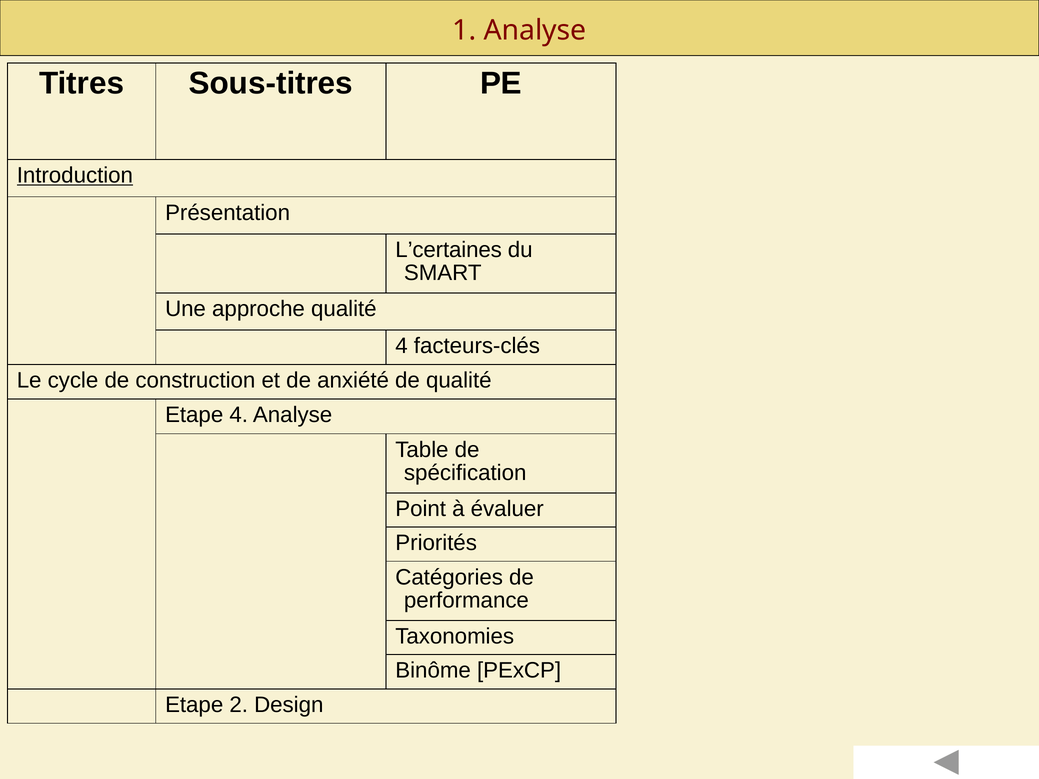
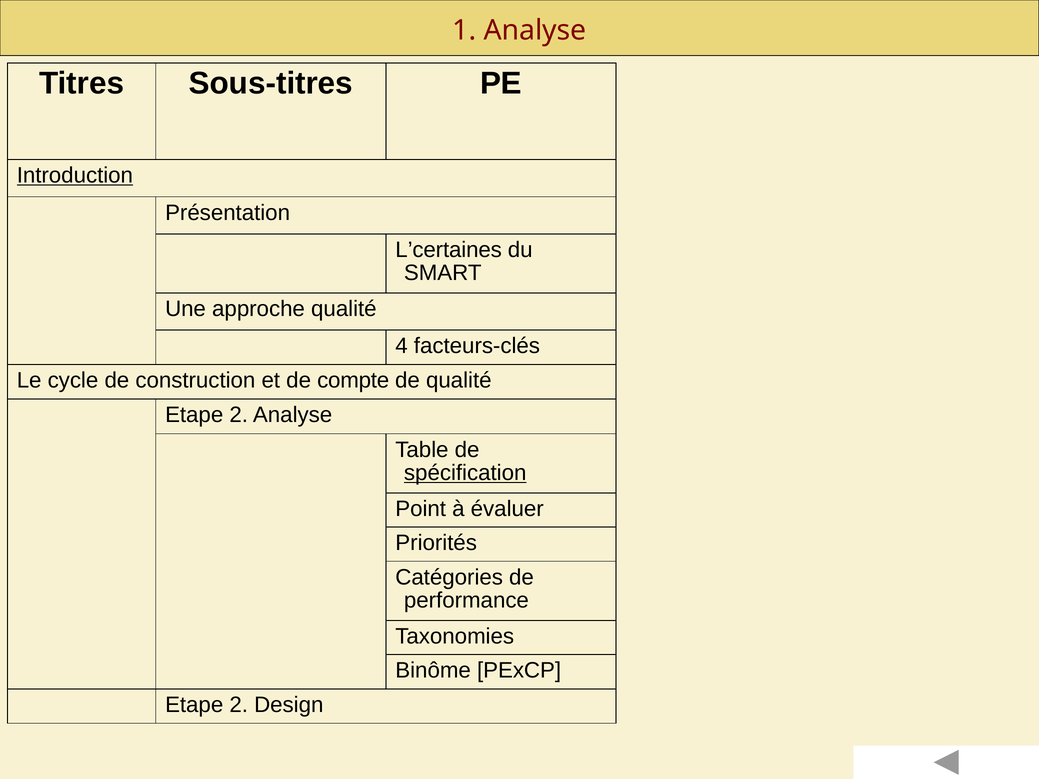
anxiété: anxiété -> compte (353, 380)
4: 4 -> 2 (239, 415)
spécification underline: none -> present (465, 473)
